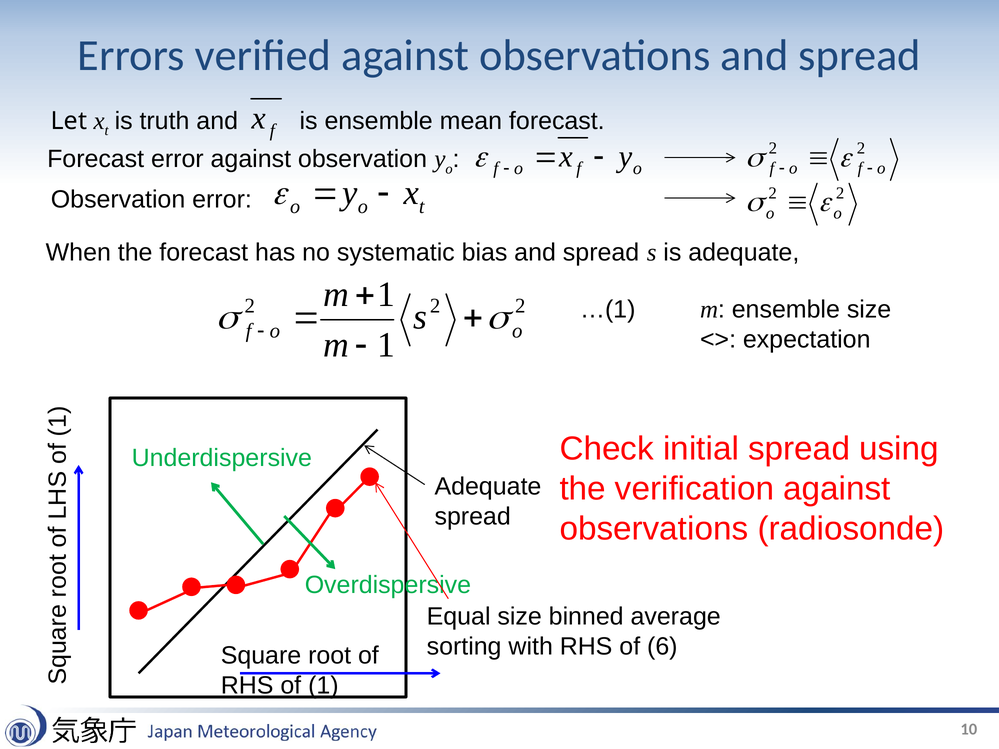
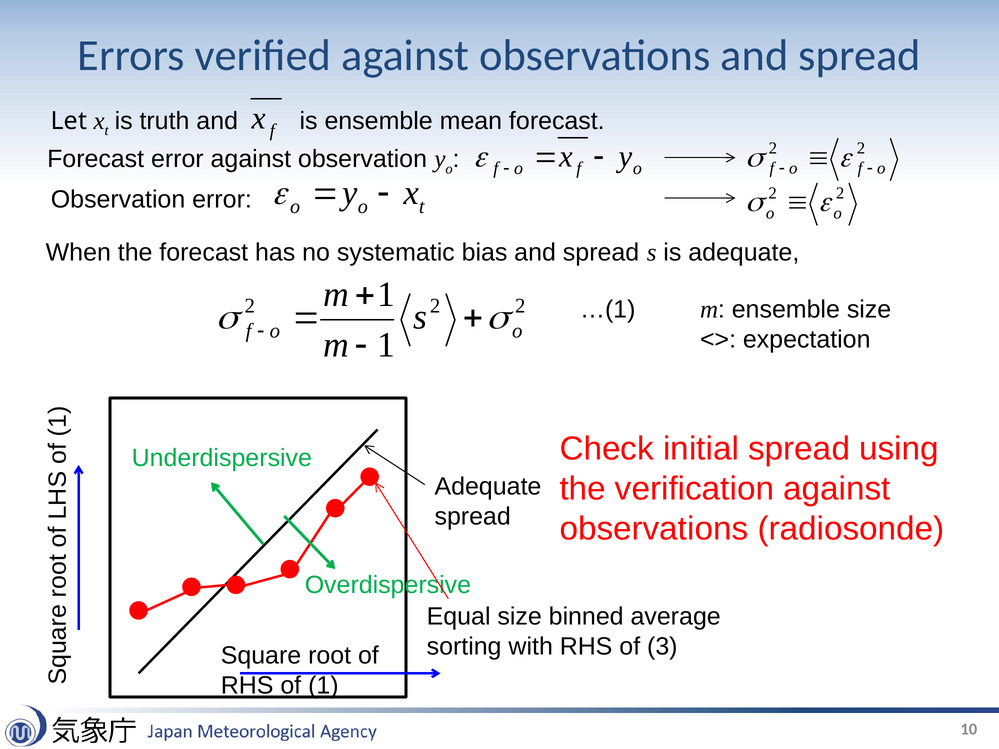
6: 6 -> 3 (662, 646)
